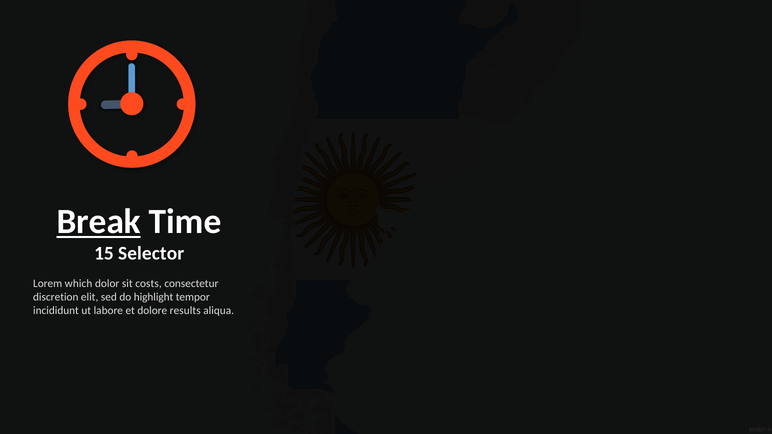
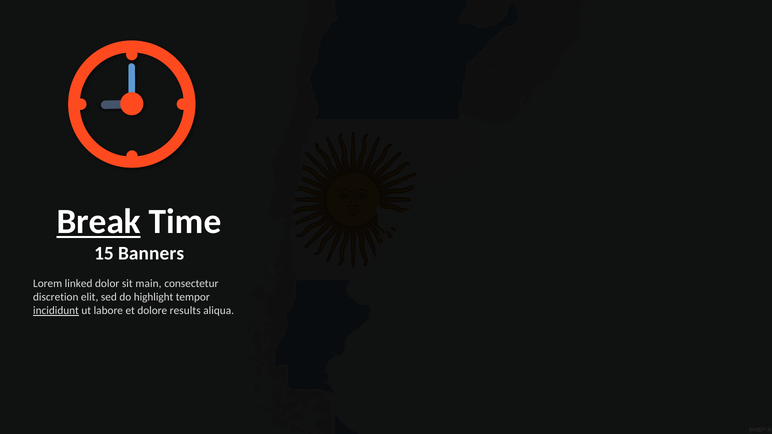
Selector: Selector -> Banners (151, 253)
which: which -> linked (79, 284)
costs: costs -> main (148, 284)
incididunt underline: none -> present (56, 311)
